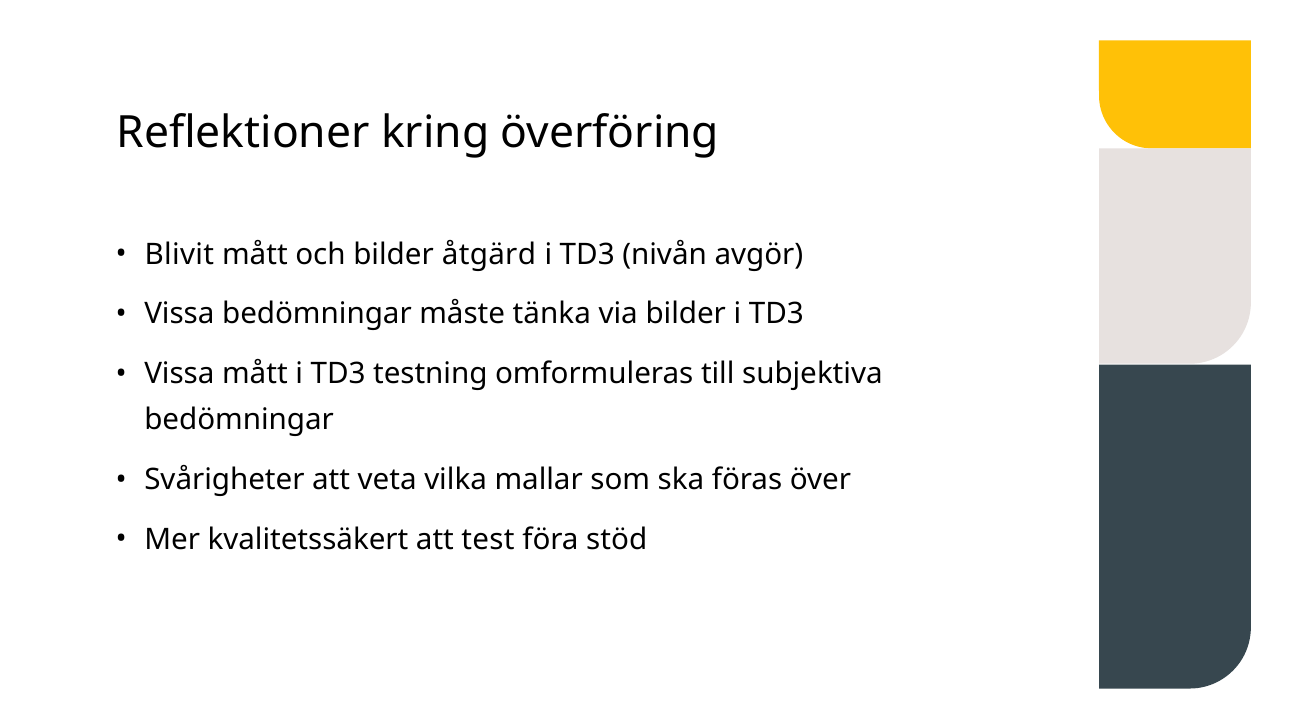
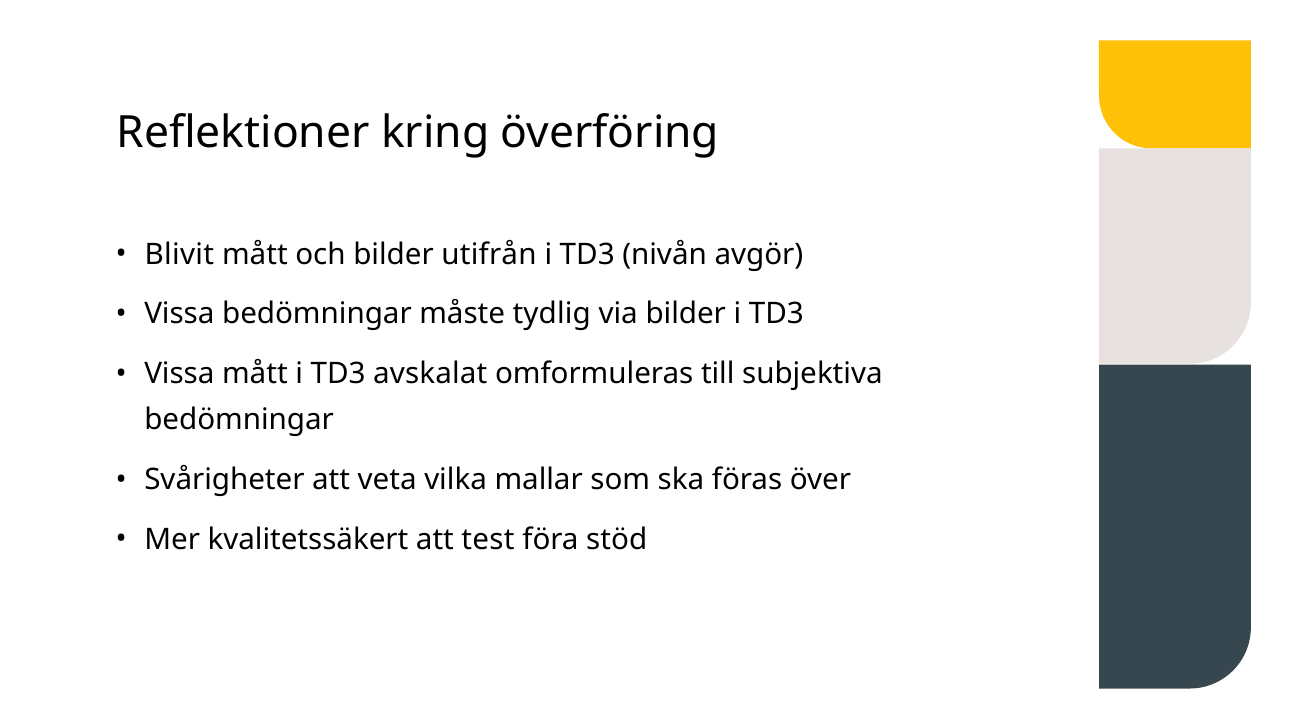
åtgärd: åtgärd -> utifrån (489, 254)
tänka: tänka -> tydlig (552, 314)
testning: testning -> avskalat (430, 374)
